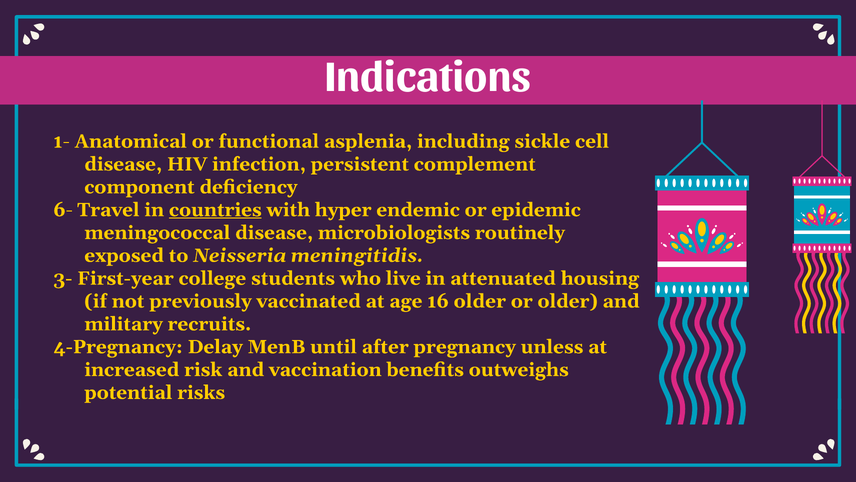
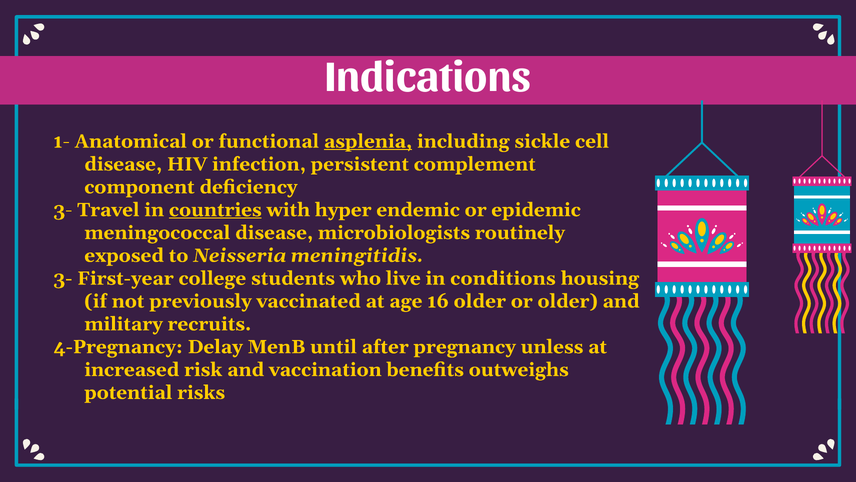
asplenia underline: none -> present (368, 141)
6-: 6- -> 3- (63, 210)
attenuated: attenuated -> conditions (503, 278)
